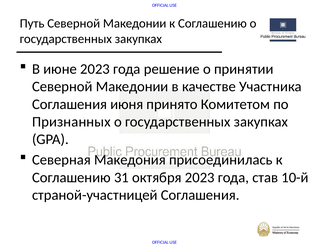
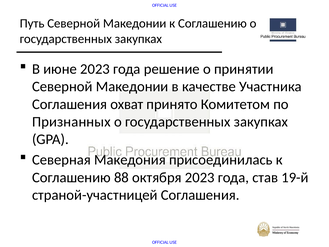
июня: июня -> охват (127, 104)
31: 31 -> 88 (121, 177)
10-й: 10-й -> 19-й (295, 177)
